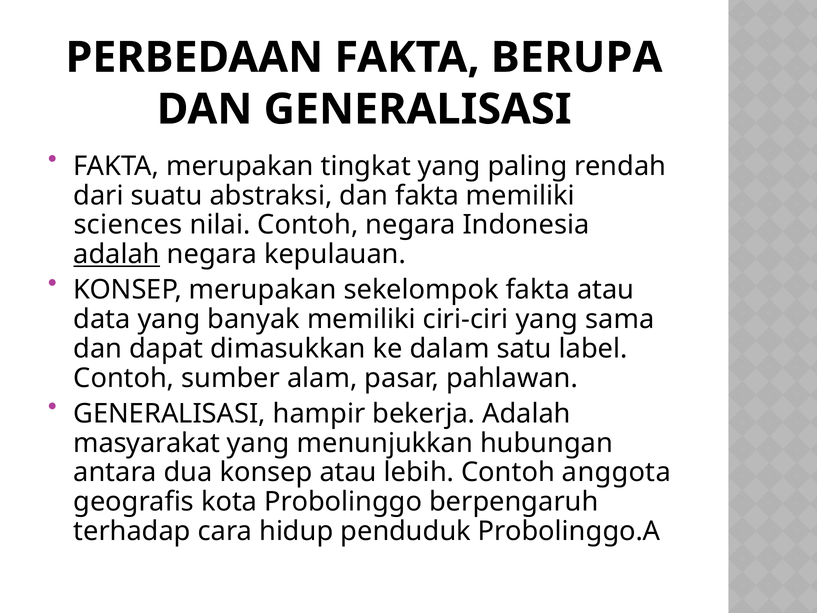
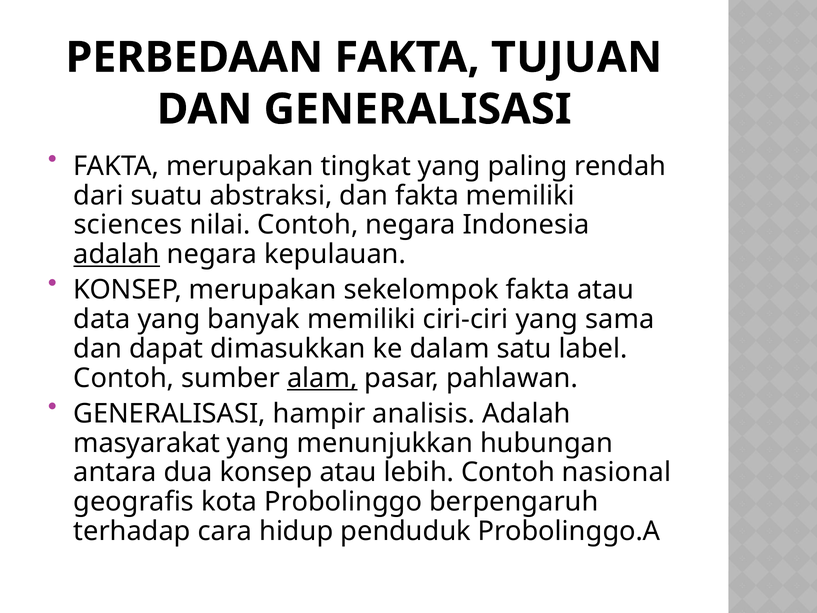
BERUPA: BERUPA -> TUJUAN (577, 57)
alam underline: none -> present (322, 378)
bekerja: bekerja -> analisis (424, 414)
anggota: anggota -> nasional (616, 472)
